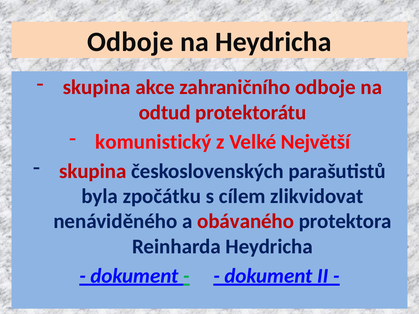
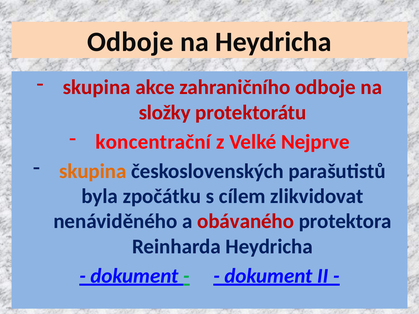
odtud: odtud -> složky (165, 113)
komunistický: komunistický -> koncentrační (153, 142)
Největší: Největší -> Nejprve (315, 142)
skupina colour: red -> orange (93, 171)
